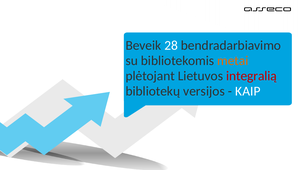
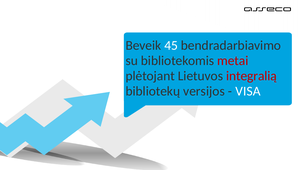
28: 28 -> 45 (171, 45)
metai colour: orange -> red (233, 61)
KAIP: KAIP -> VISA (248, 91)
